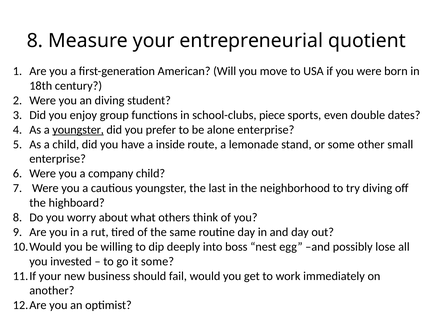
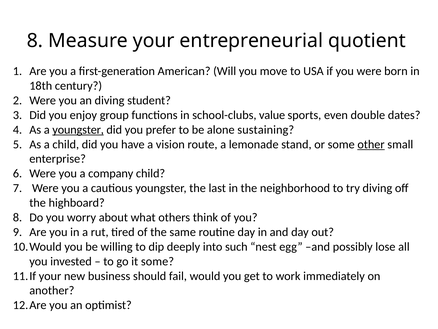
piece: piece -> value (272, 115)
alone enterprise: enterprise -> sustaining (266, 130)
inside: inside -> vision (170, 144)
other underline: none -> present (371, 144)
boss: boss -> such (236, 246)
